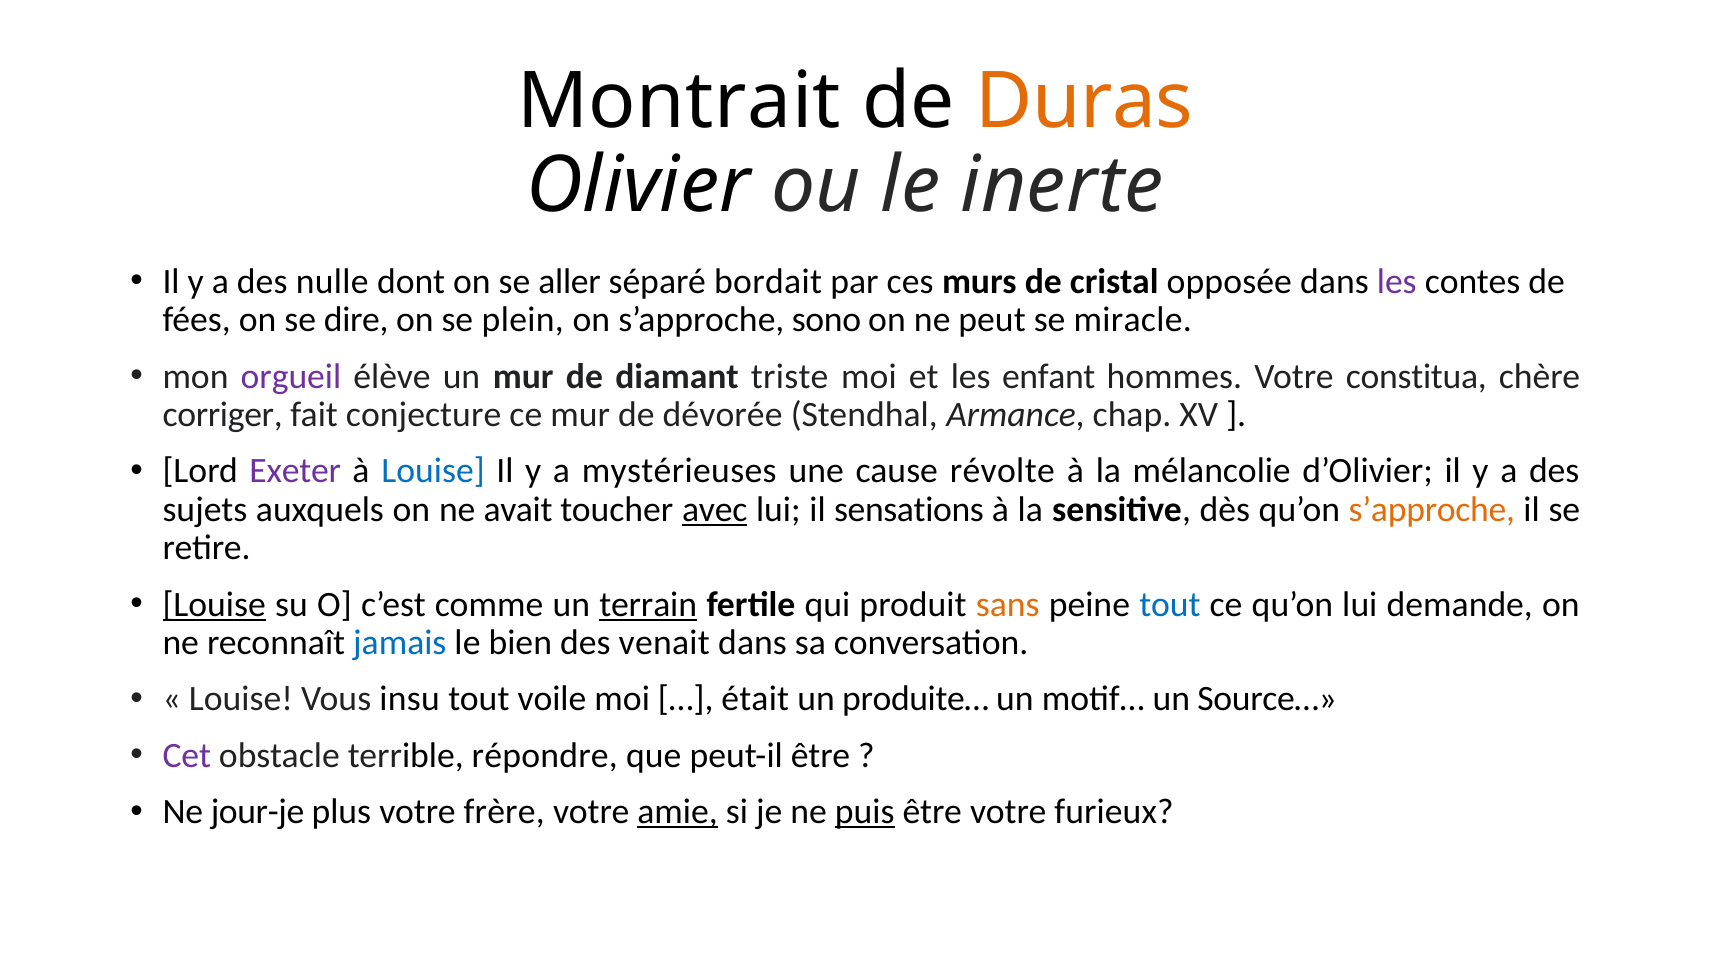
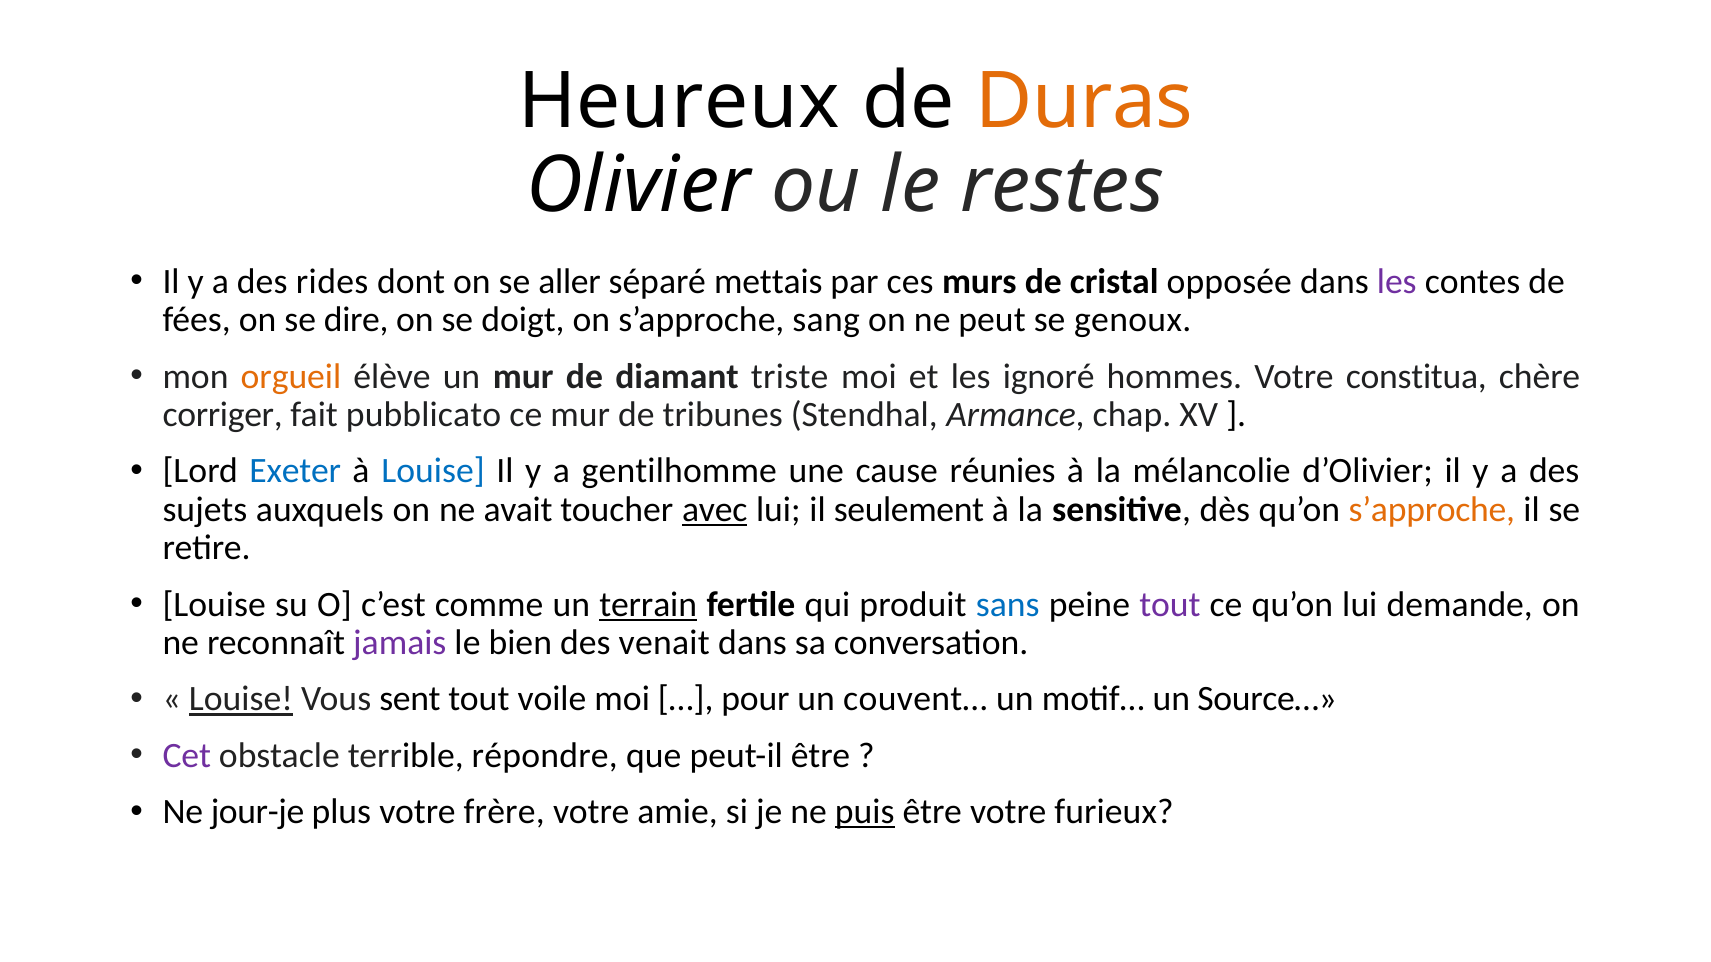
Montrait: Montrait -> Heureux (679, 101)
inerte: inerte -> restes (1062, 186)
nulle: nulle -> rides (332, 282)
bordait: bordait -> mettais (768, 282)
plein: plein -> doigt (523, 320)
sono: sono -> sang (826, 320)
miracle: miracle -> genoux (1133, 320)
orgueil colour: purple -> orange (291, 376)
enfant: enfant -> ignoré (1049, 376)
conjecture: conjecture -> pubblicato (424, 415)
dévorée: dévorée -> tribunes (723, 415)
Exeter colour: purple -> blue (295, 471)
mystérieuses: mystérieuses -> gentilhomme (679, 471)
révolte: révolte -> réunies (1003, 471)
sensations: sensations -> seulement (909, 510)
Louise underline: present -> none (214, 605)
sans colour: orange -> blue (1008, 605)
tout colour: blue -> purple (1170, 605)
jamais colour: blue -> purple (400, 643)
Louise underline: none -> present (241, 699)
insu: insu -> sent (410, 699)
était: était -> pour (755, 699)
produite…: produite… -> couvent… (915, 699)
amie underline: present -> none (677, 812)
